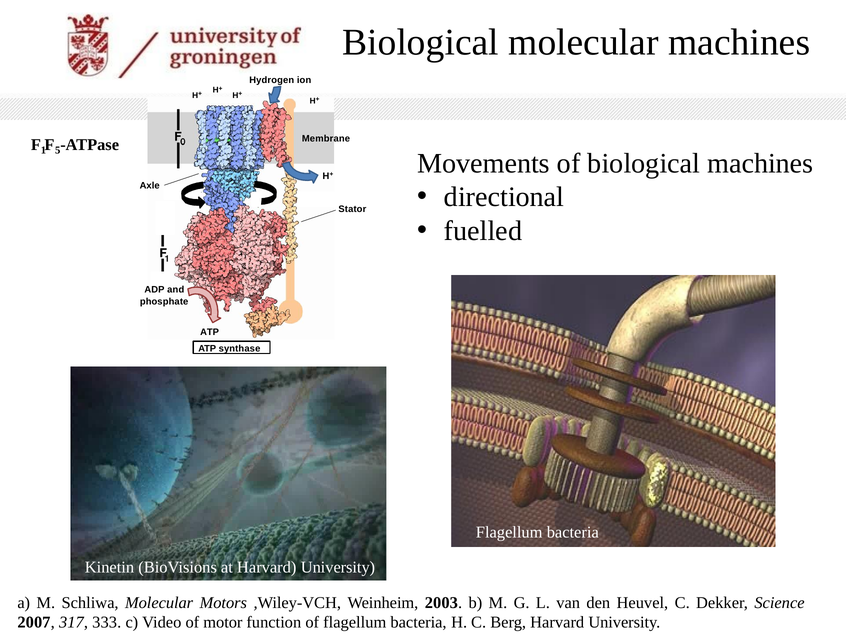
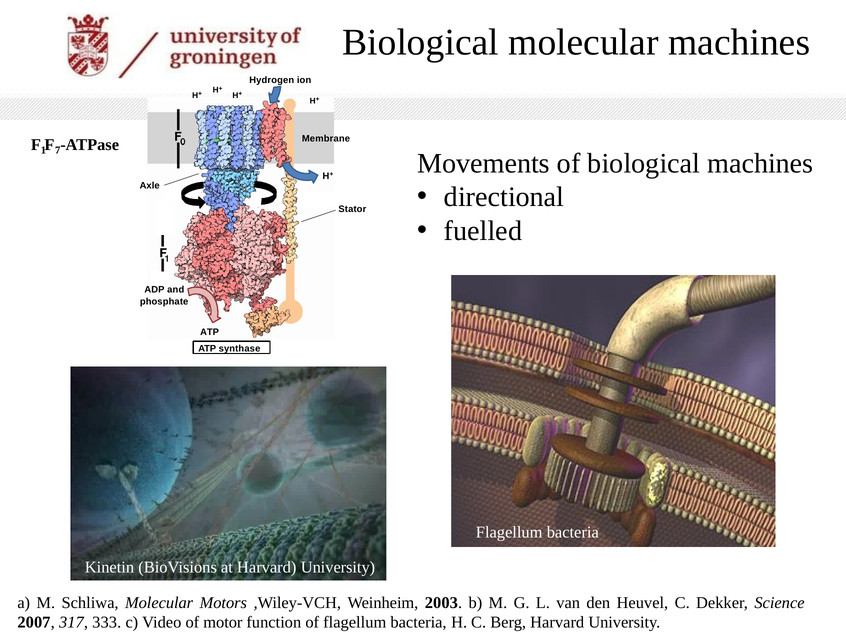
5: 5 -> 7 (58, 150)
